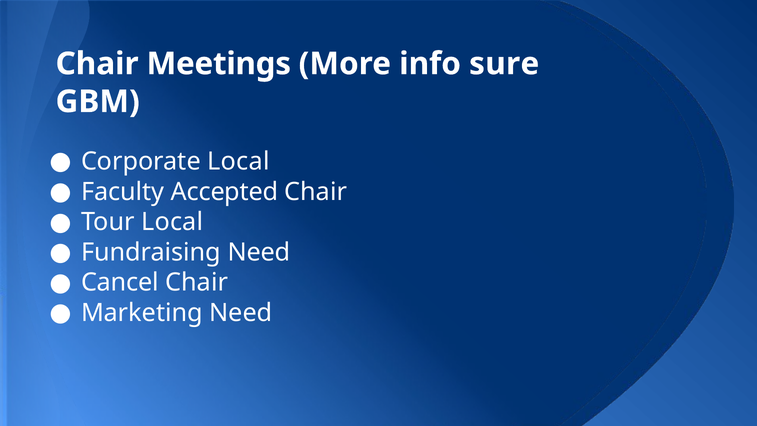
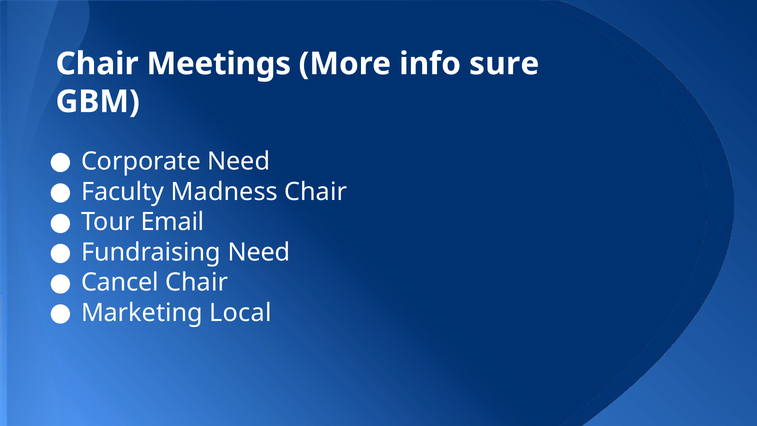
Corporate Local: Local -> Need (239, 161)
Accepted: Accepted -> Madness (224, 192)
Tour Local: Local -> Email (173, 222)
Marketing Need: Need -> Local (241, 313)
